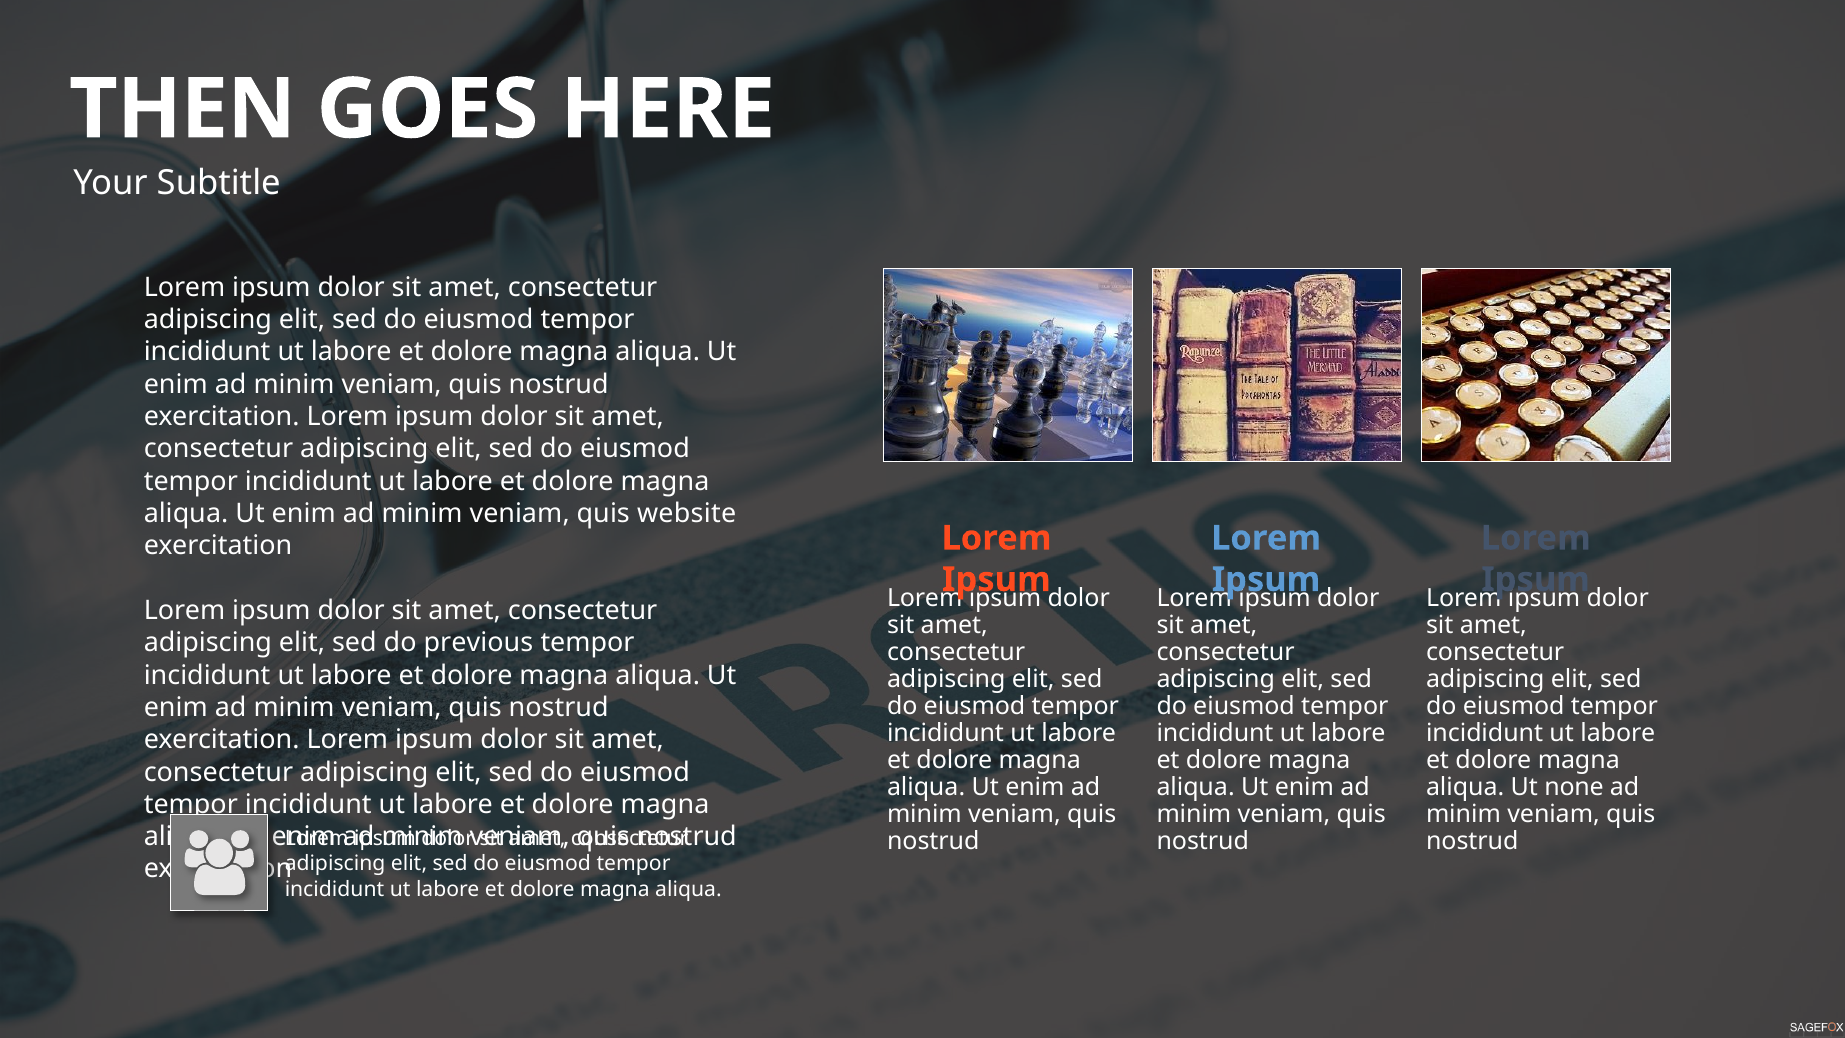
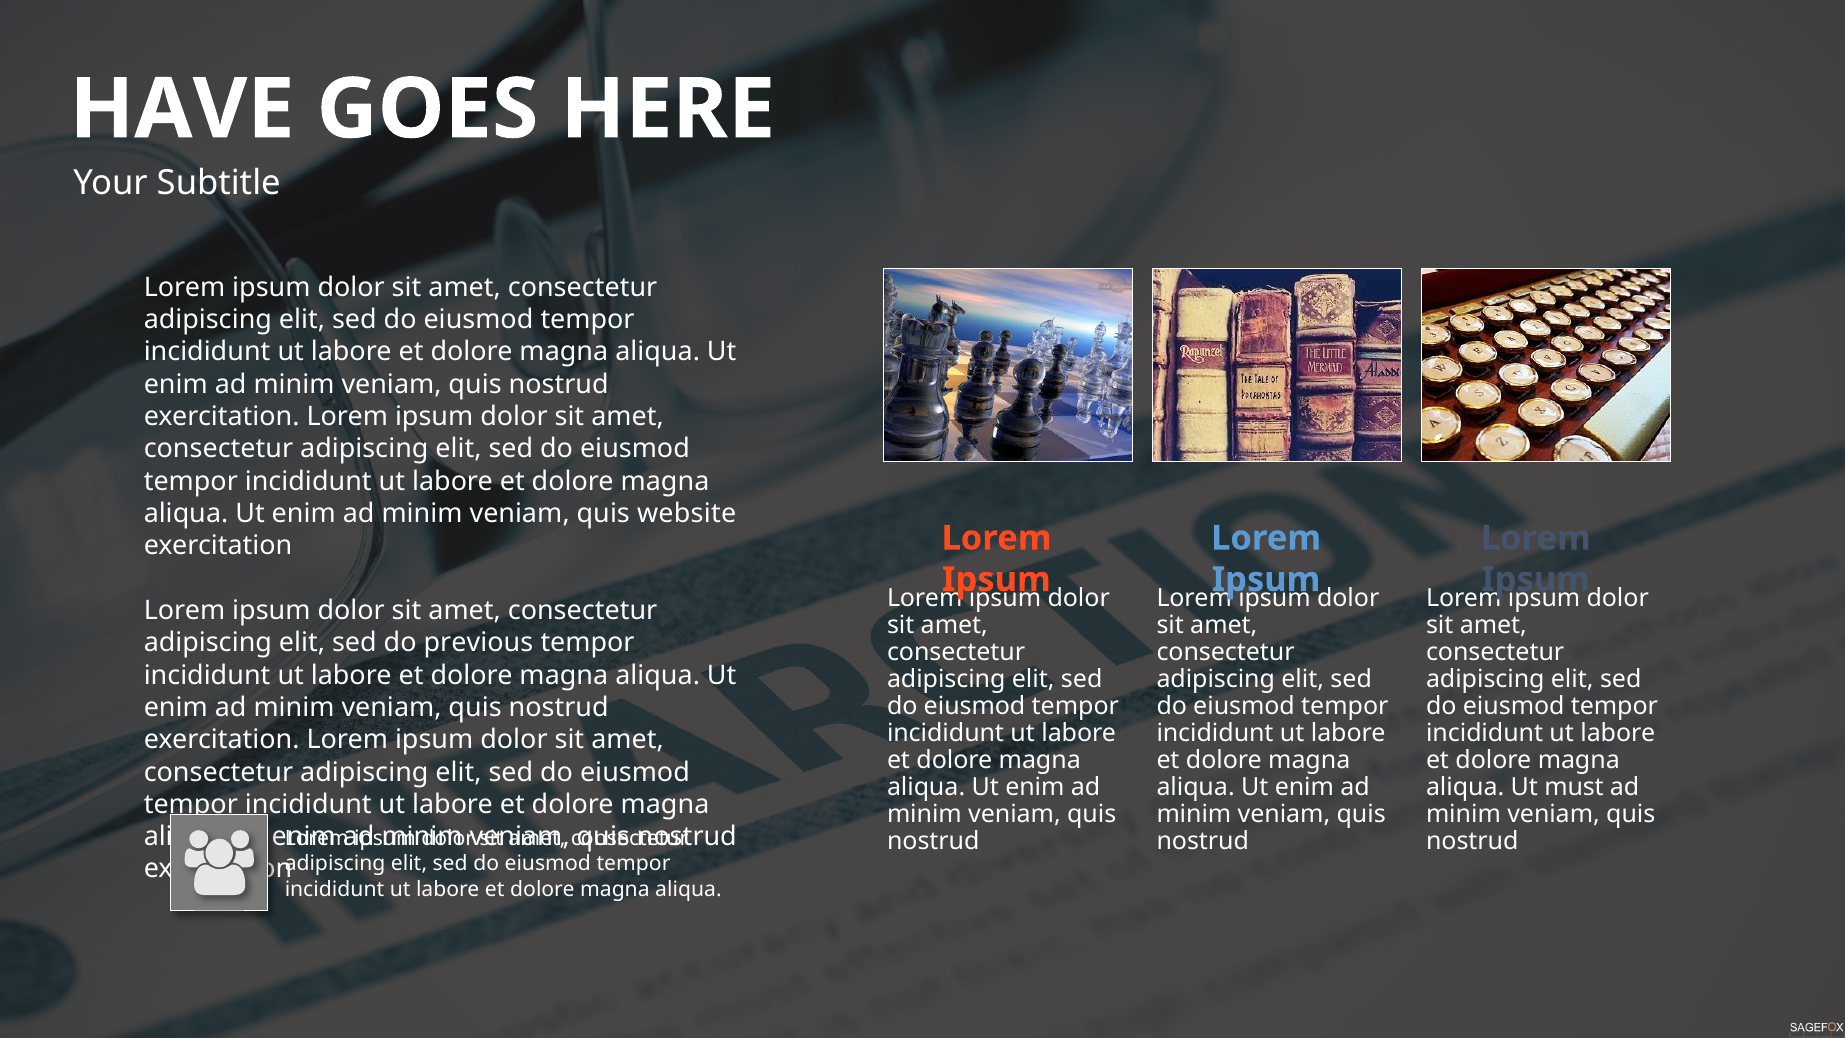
THEN: THEN -> HAVE (182, 109)
none: none -> must (1574, 787)
